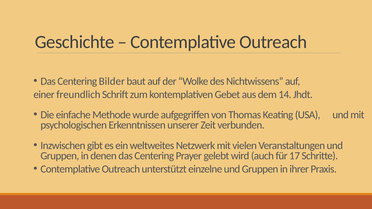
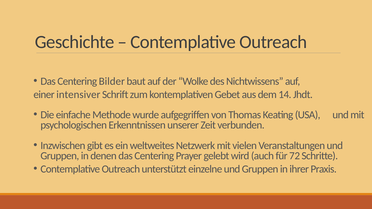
freundlich: freundlich -> intensiver (78, 95)
17: 17 -> 72 (295, 156)
